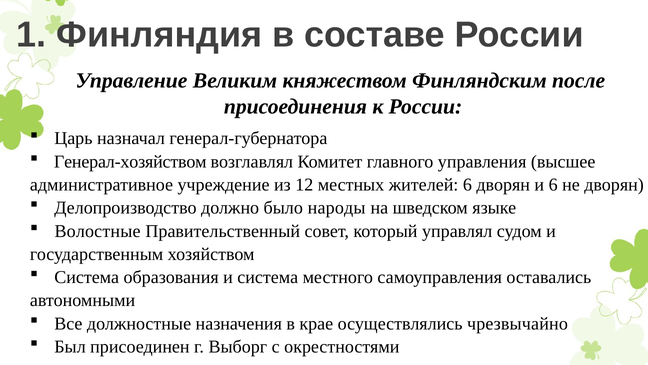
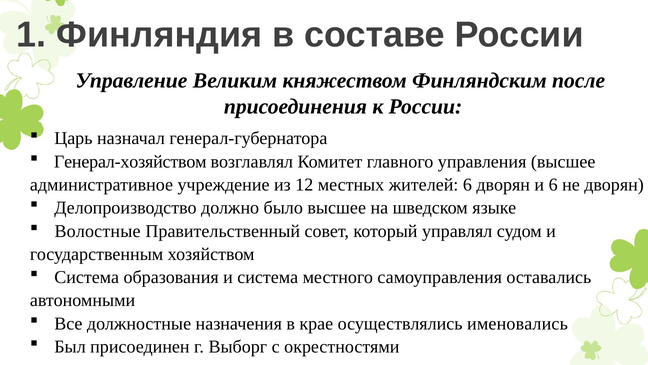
было народы: народы -> высшее (337, 208)
чрезвычайно: чрезвычайно -> именовались (517, 323)
